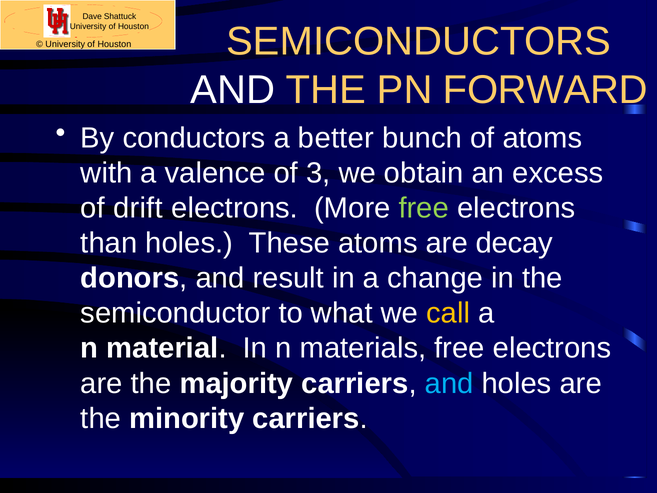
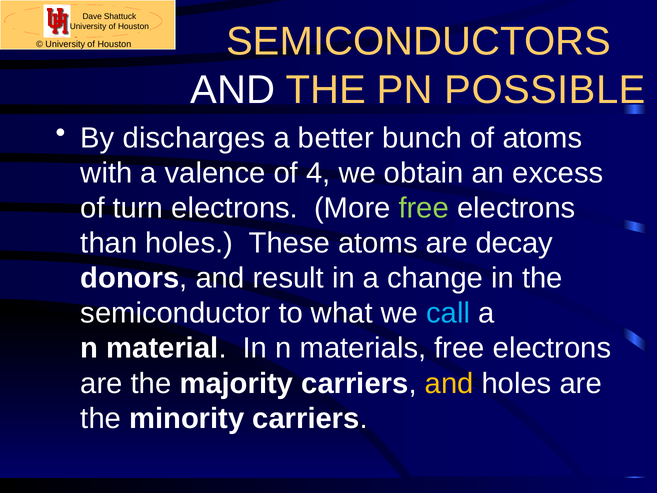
FORWARD: FORWARD -> POSSIBLE (545, 90)
conductors: conductors -> discharges (194, 138)
3: 3 -> 4 (318, 173)
drift: drift -> turn (138, 208)
call colour: yellow -> light blue (448, 313)
and colour: light blue -> yellow (449, 383)
